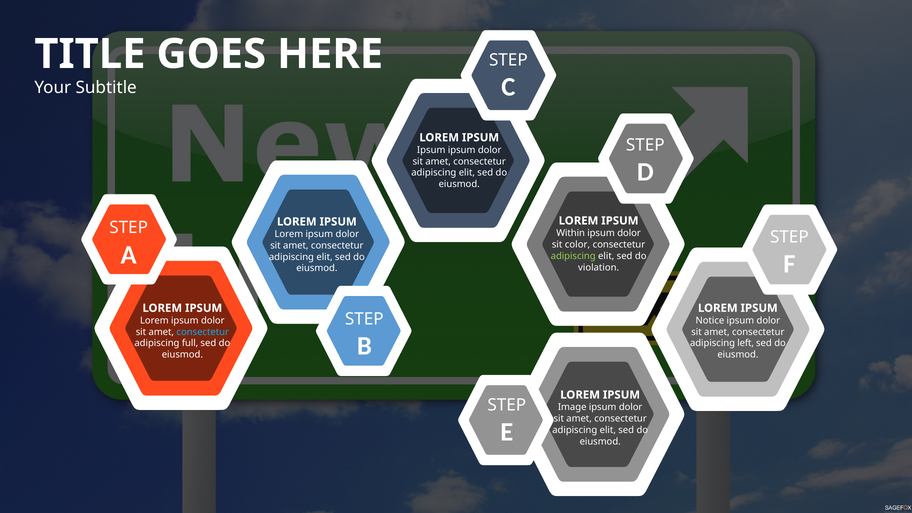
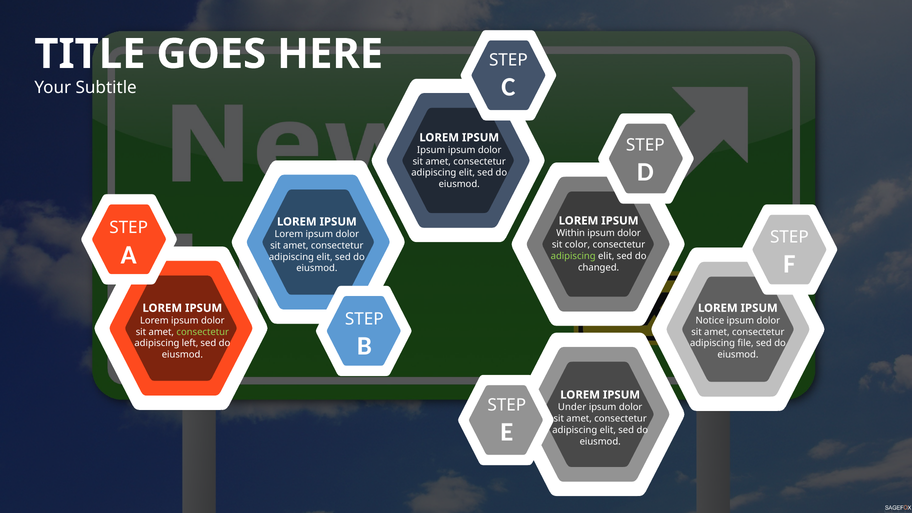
violation: violation -> changed (599, 267)
consectetur colour: light blue -> light green (203, 332)
full: full -> left (190, 343)
left: left -> file (746, 343)
Image: Image -> Under (572, 407)
